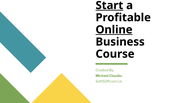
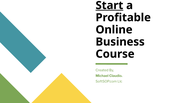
Online underline: present -> none (114, 30)
